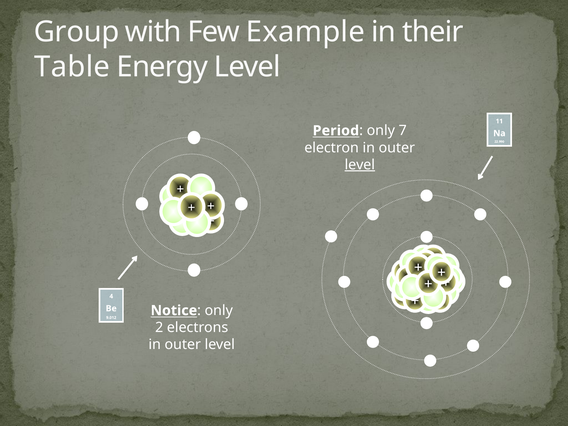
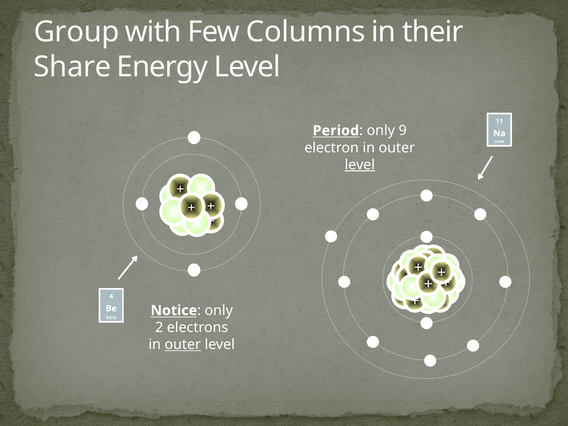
Example: Example -> Columns (306, 32)
Table: Table -> Share (72, 67)
7: 7 -> 9 (403, 131)
outer underline: none -> present (183, 345)
